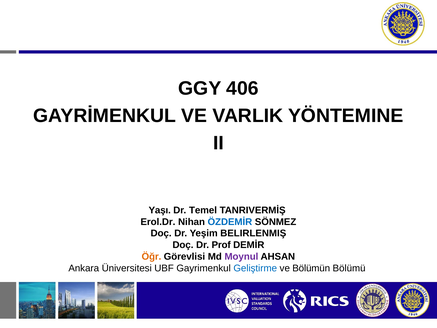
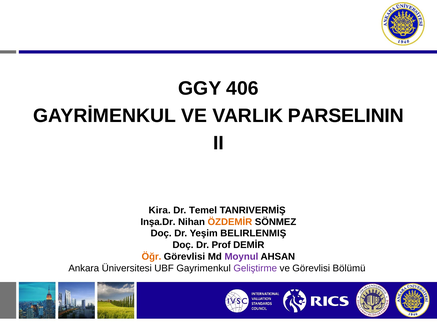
YÖNTEMINE: YÖNTEMINE -> PARSELININ (346, 116)
Yaşı: Yaşı -> Kira (160, 210)
Erol.Dr: Erol.Dr -> Inşa.Dr (158, 222)
ÖZDEMİR colour: blue -> orange (230, 222)
Geliştirme colour: blue -> purple (255, 268)
ve Bölümün: Bölümün -> Görevlisi (311, 268)
